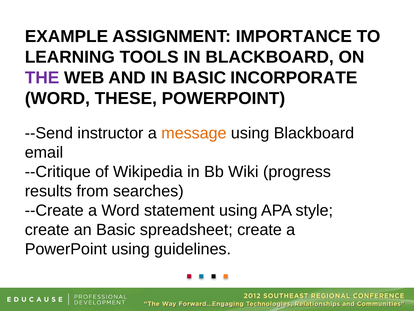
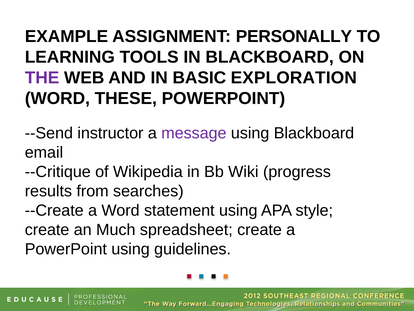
IMPORTANCE: IMPORTANCE -> PERSONALLY (294, 36)
INCORPORATE: INCORPORATE -> EXPLORATION (294, 78)
message colour: orange -> purple (194, 133)
an Basic: Basic -> Much (116, 230)
